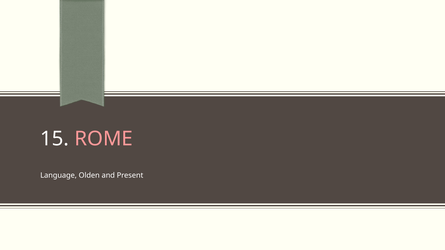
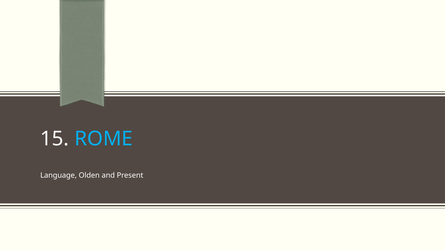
ROME colour: pink -> light blue (104, 139)
